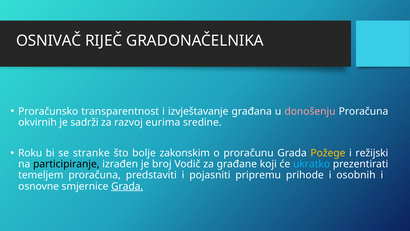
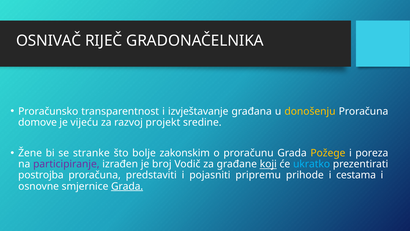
donošenju colour: pink -> yellow (310, 111)
okvirnih: okvirnih -> domove (38, 122)
sadrži: sadrži -> vijeću (84, 122)
eurima: eurima -> projekt (163, 122)
Roku: Roku -> Žene (30, 153)
režijski: režijski -> poreza (372, 153)
participiranje colour: black -> purple (66, 164)
koji underline: none -> present (268, 164)
temeljem: temeljem -> postrojba (41, 175)
osobnih: osobnih -> cestama (356, 175)
